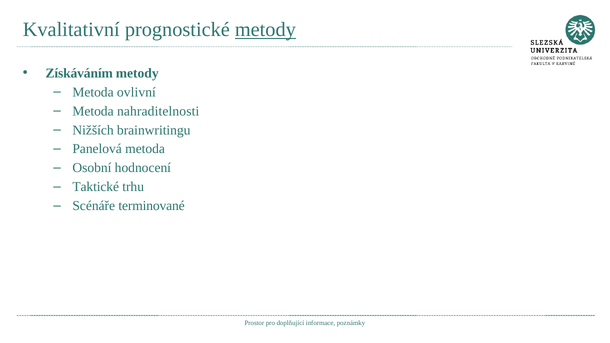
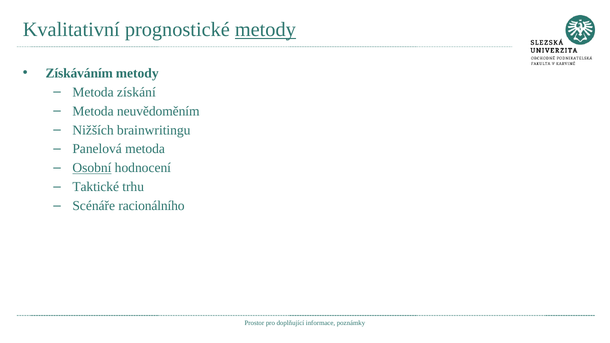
ovlivní: ovlivní -> získání (136, 92)
nahraditelnosti: nahraditelnosti -> neuvědoměním (158, 111)
Osobní underline: none -> present (92, 168)
terminované: terminované -> racionálního (152, 206)
